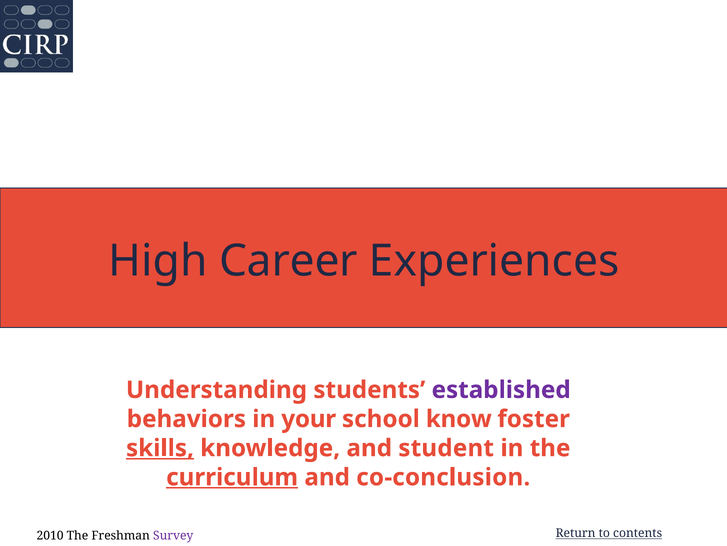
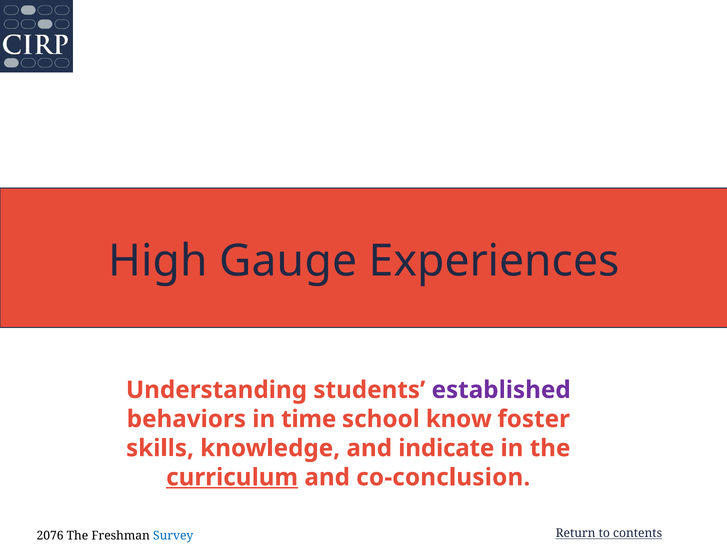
Career: Career -> Gauge (288, 261)
your: your -> time (309, 419)
skills underline: present -> none (160, 448)
student: student -> indicate (446, 448)
2010: 2010 -> 2076 (50, 535)
Survey colour: purple -> blue (173, 535)
